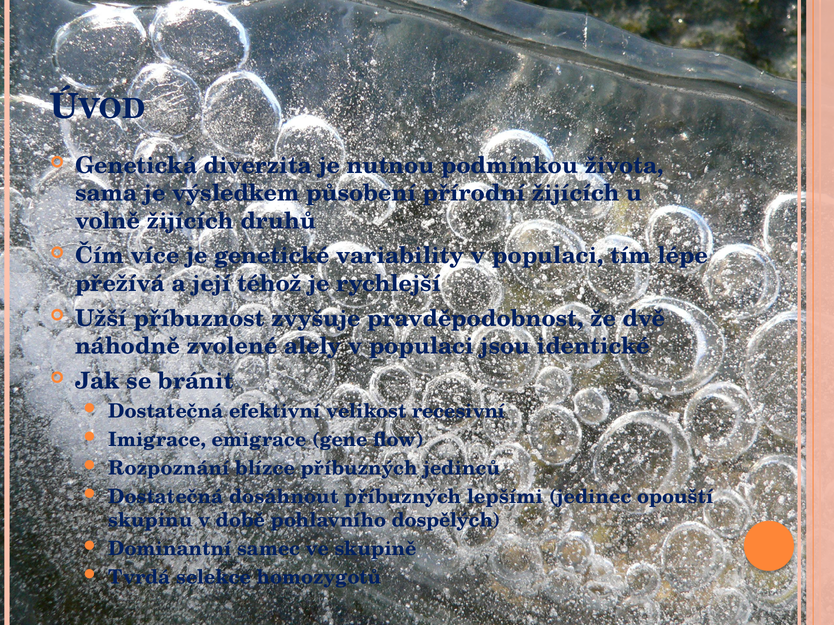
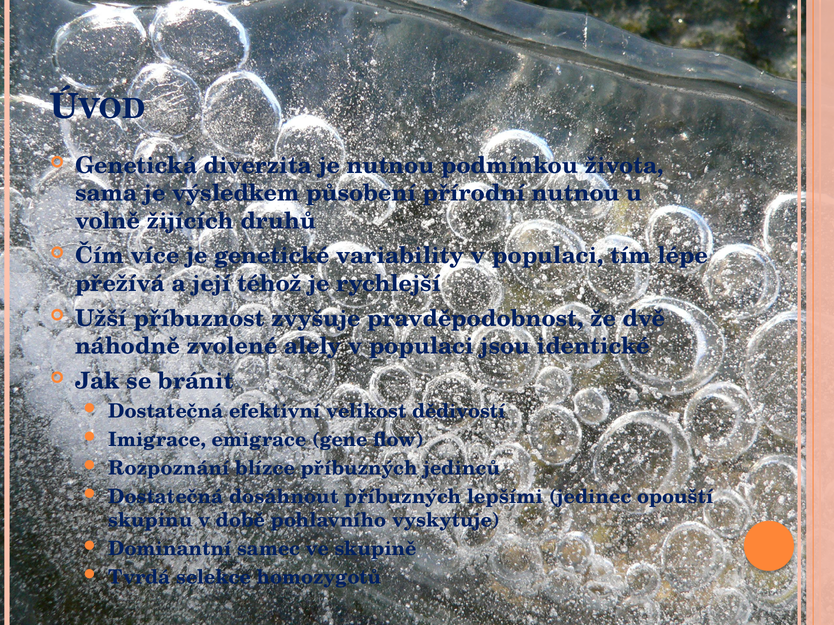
přírodní žijících: žijících -> nutnou (576, 193)
recesivní: recesivní -> dědivostí (459, 412)
dospělých: dospělých -> vyskytuje (446, 521)
